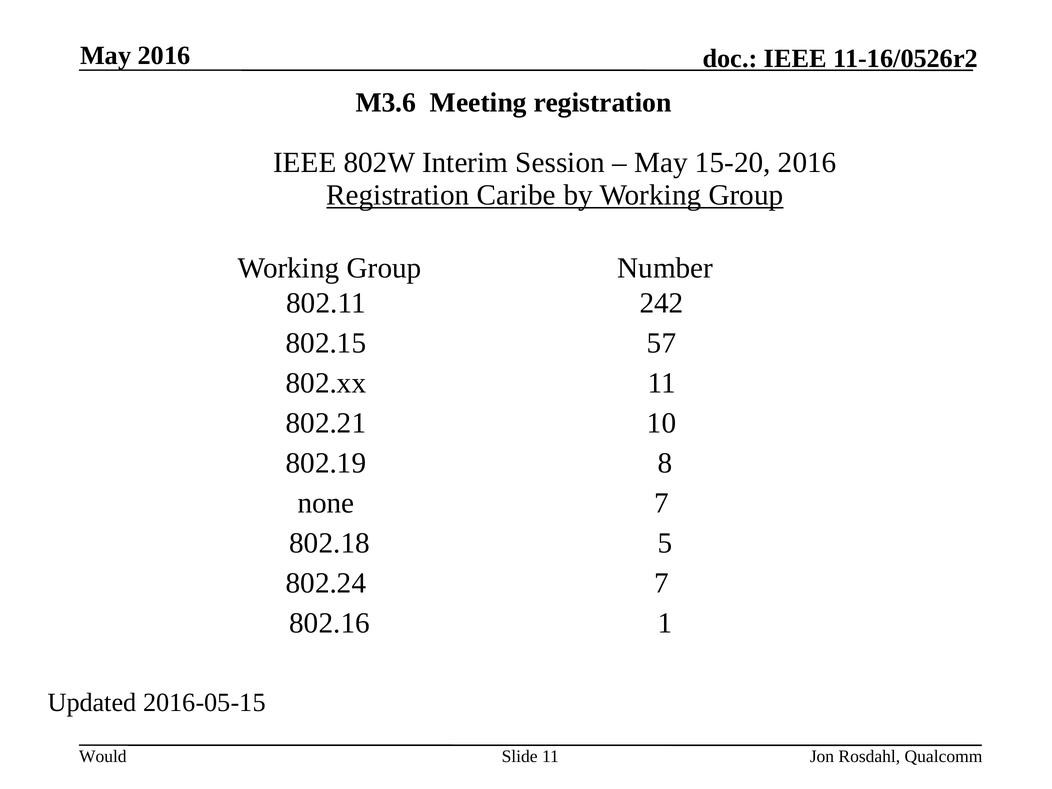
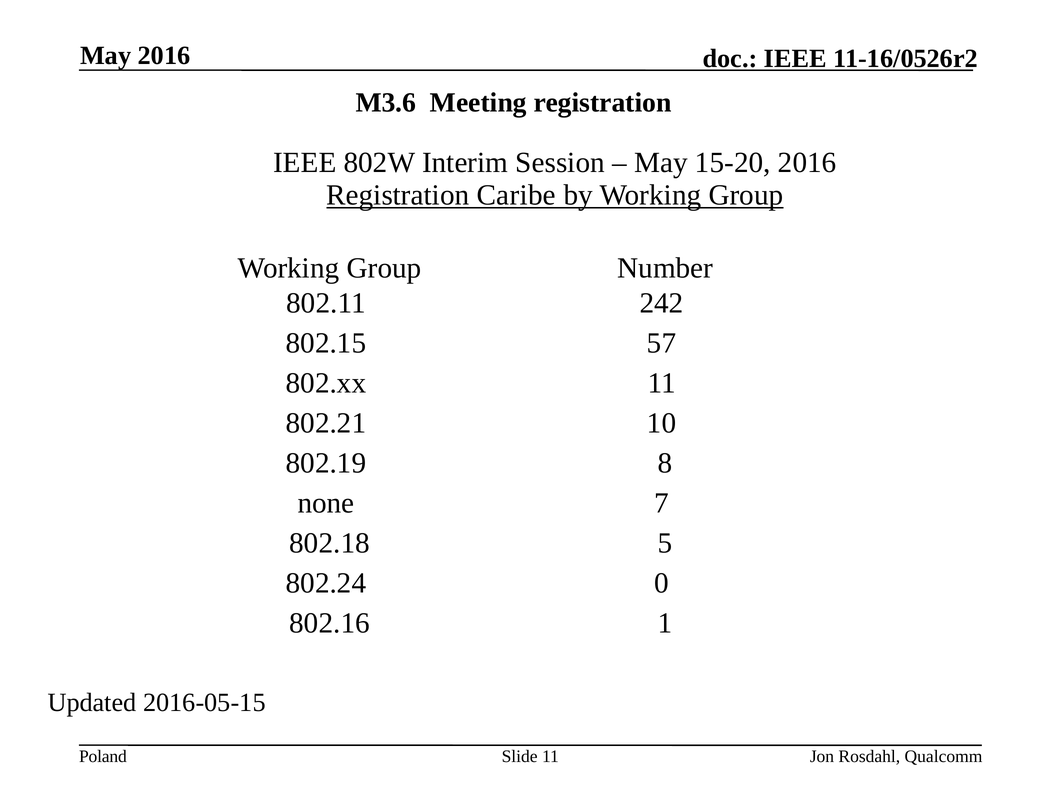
802.24 7: 7 -> 0 (662, 583)
Would: Would -> Poland (103, 757)
